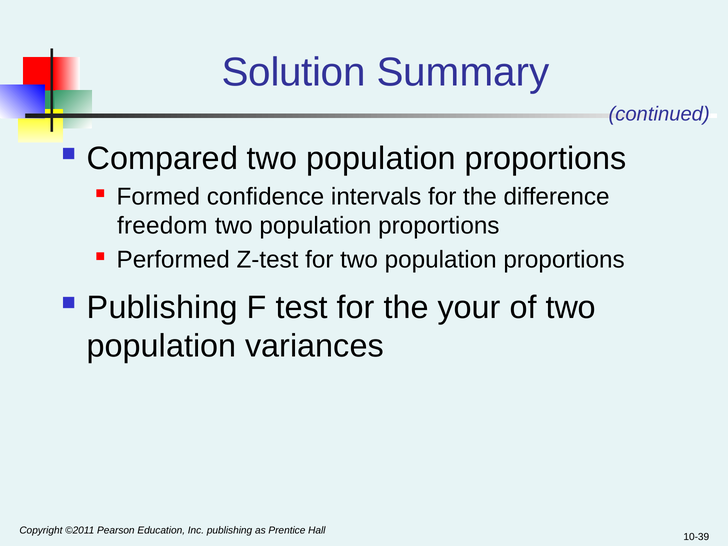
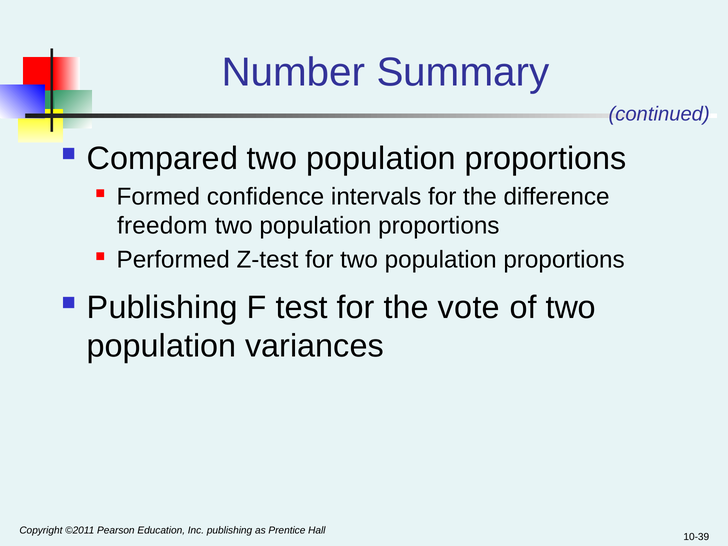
Solution: Solution -> Number (294, 72)
your: your -> vote (469, 307)
